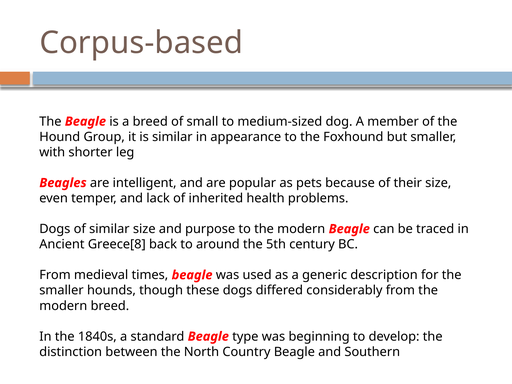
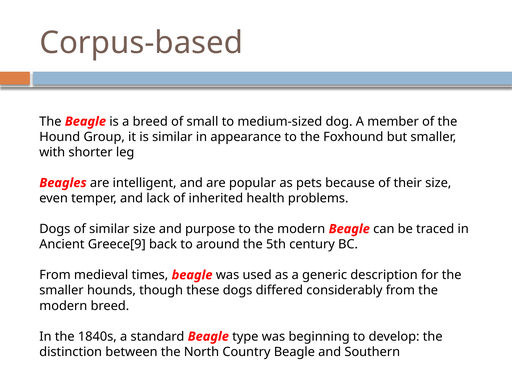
Greece[8: Greece[8 -> Greece[9 (117, 244)
